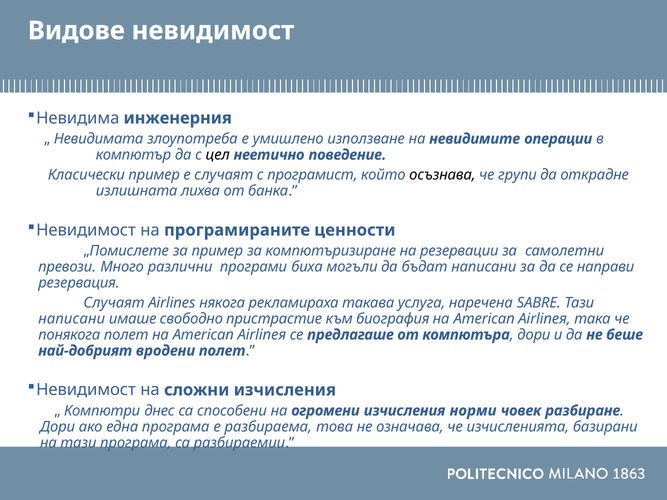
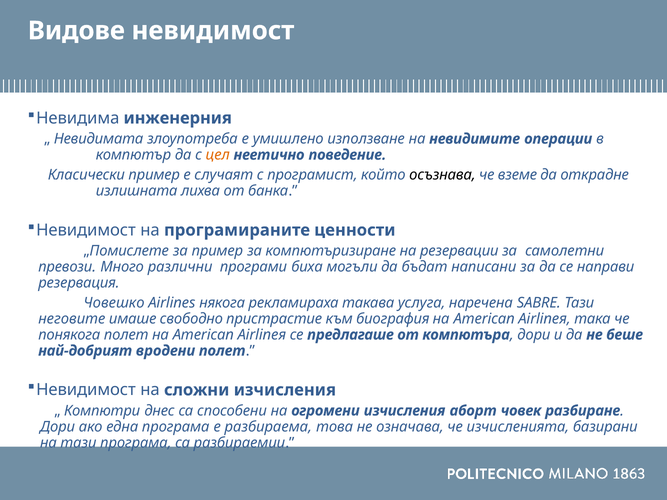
цел colour: black -> orange (218, 155)
групи: групи -> вземе (517, 175)
Случаят: Случаят -> Човешко (114, 303)
написани: написани -> неговите (72, 319)
норми: норми -> аборт (473, 411)
